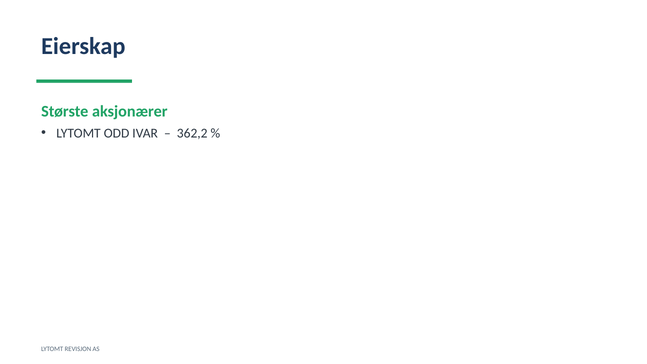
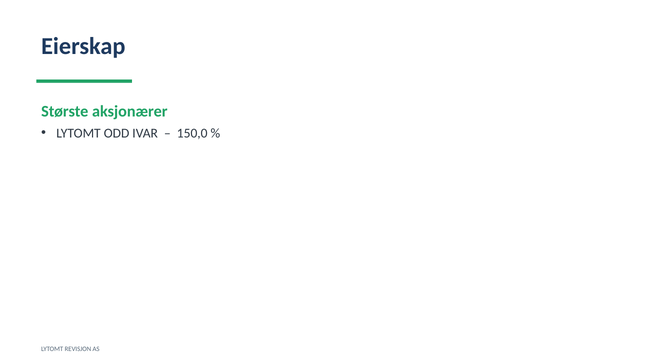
362,2: 362,2 -> 150,0 (192, 133)
